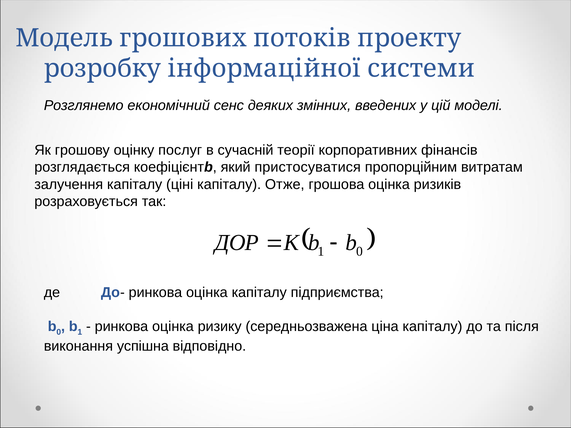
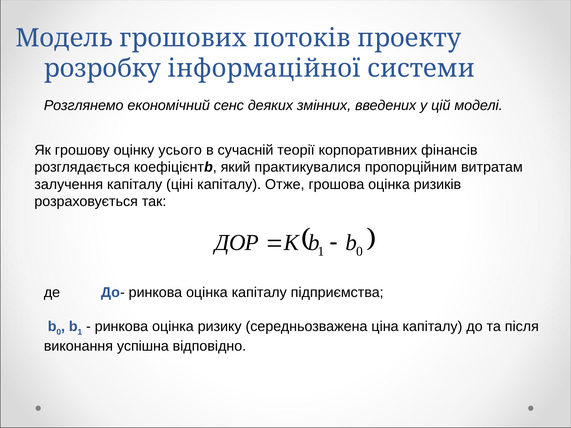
послуг: послуг -> усього (180, 150)
пристосуватися: пристосуватися -> практикувалися (308, 167)
